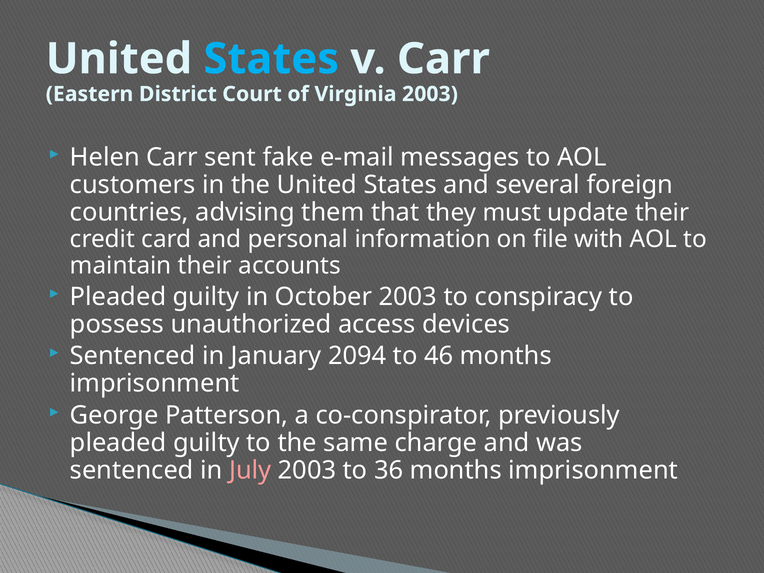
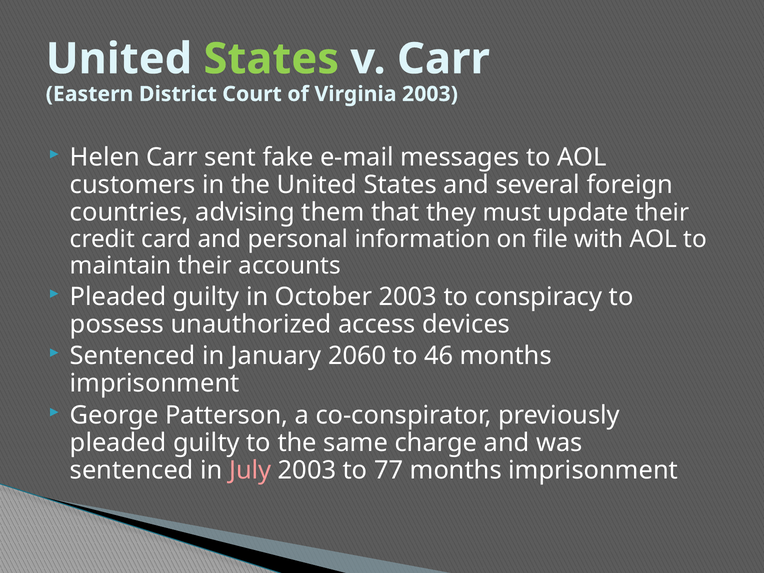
States colour: light blue -> light green (271, 59)
2094: 2094 -> 2060 (357, 356)
36: 36 -> 77 (389, 470)
